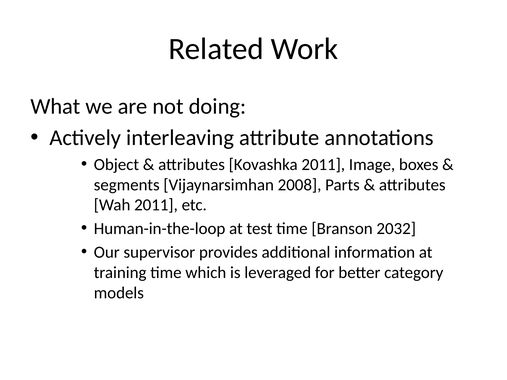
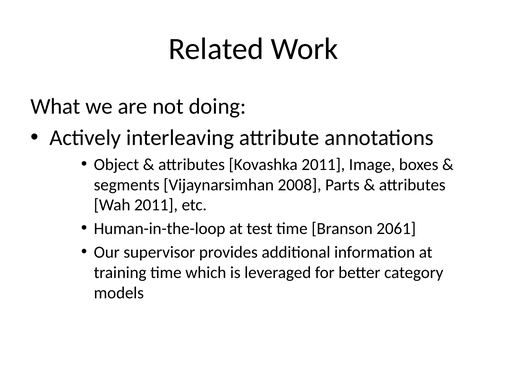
2032: 2032 -> 2061 (396, 229)
